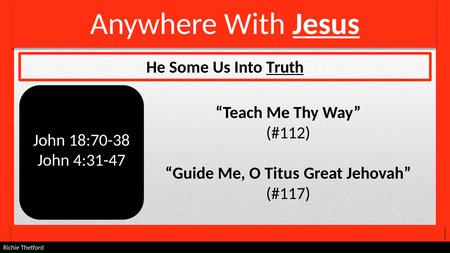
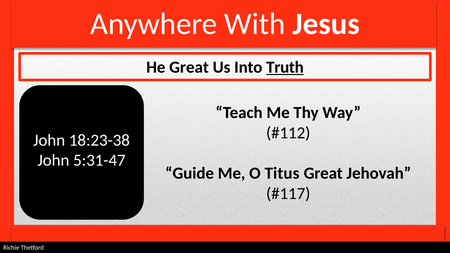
Jesus underline: present -> none (326, 24)
He Some: Some -> Great (189, 67)
18:70-38: 18:70-38 -> 18:23-38 (99, 140)
4:31-47: 4:31-47 -> 5:31-47 (99, 160)
